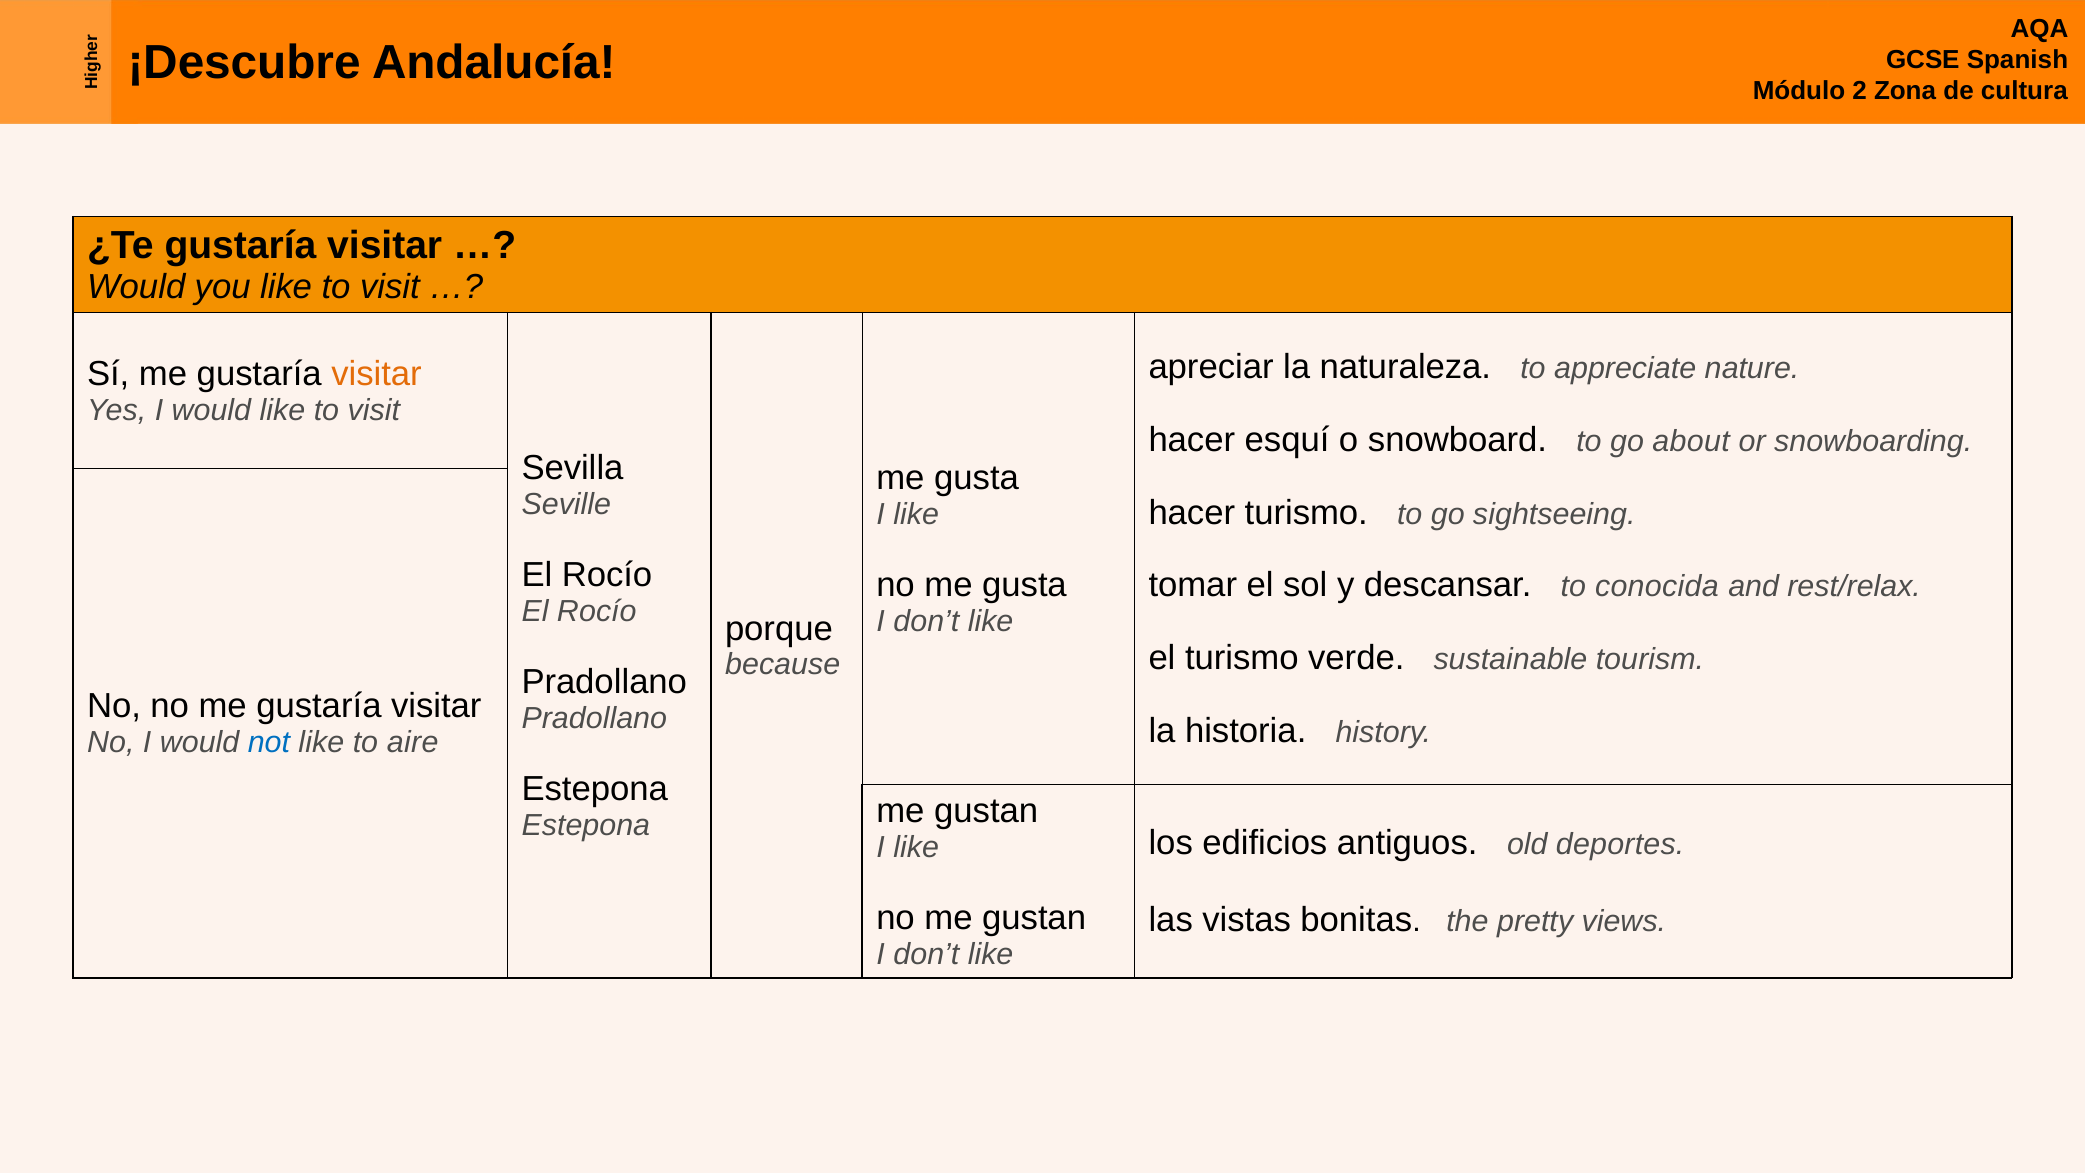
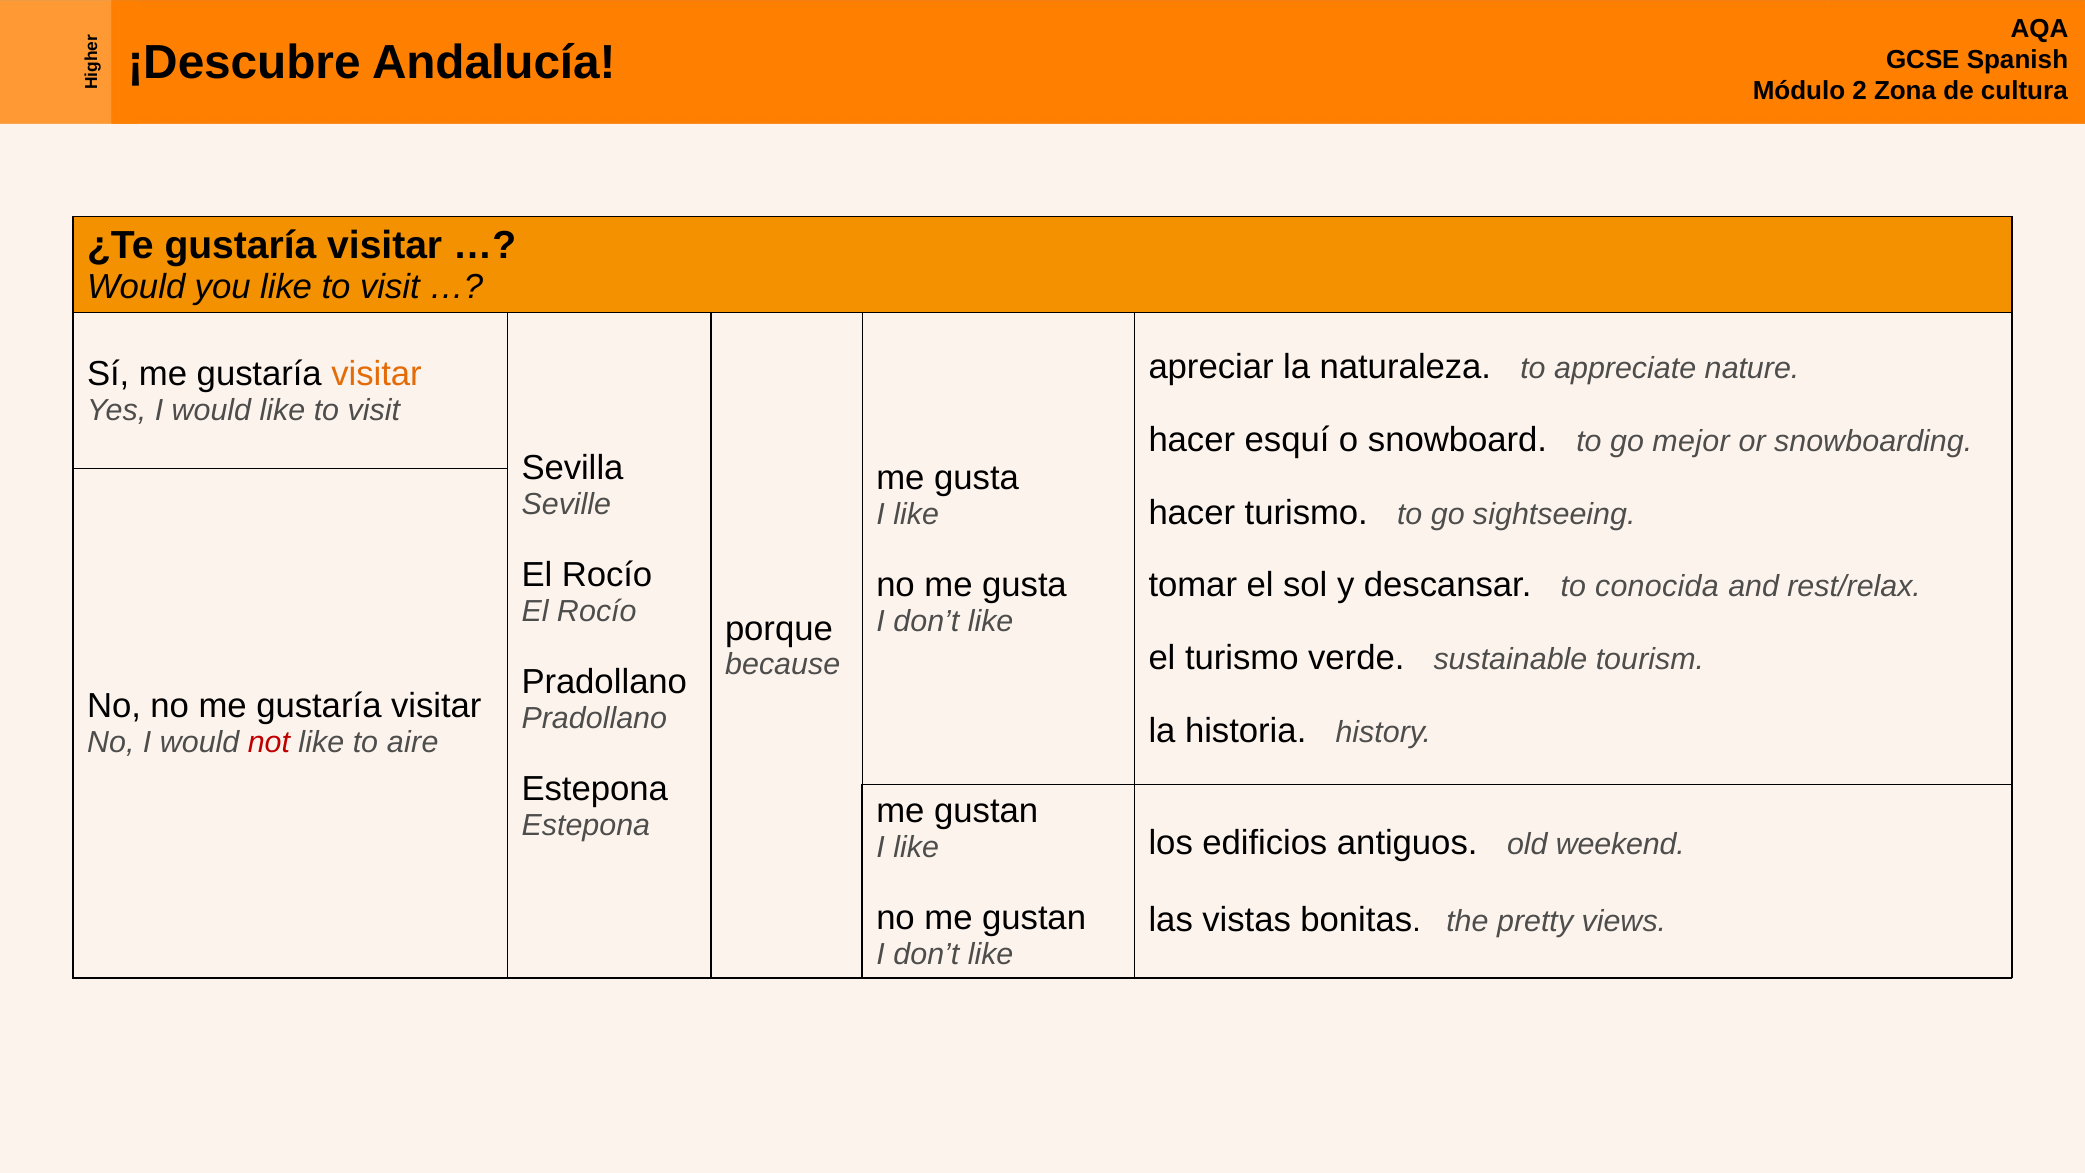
about: about -> mejor (1691, 441)
not colour: blue -> red (269, 743)
deportes: deportes -> weekend (1620, 844)
